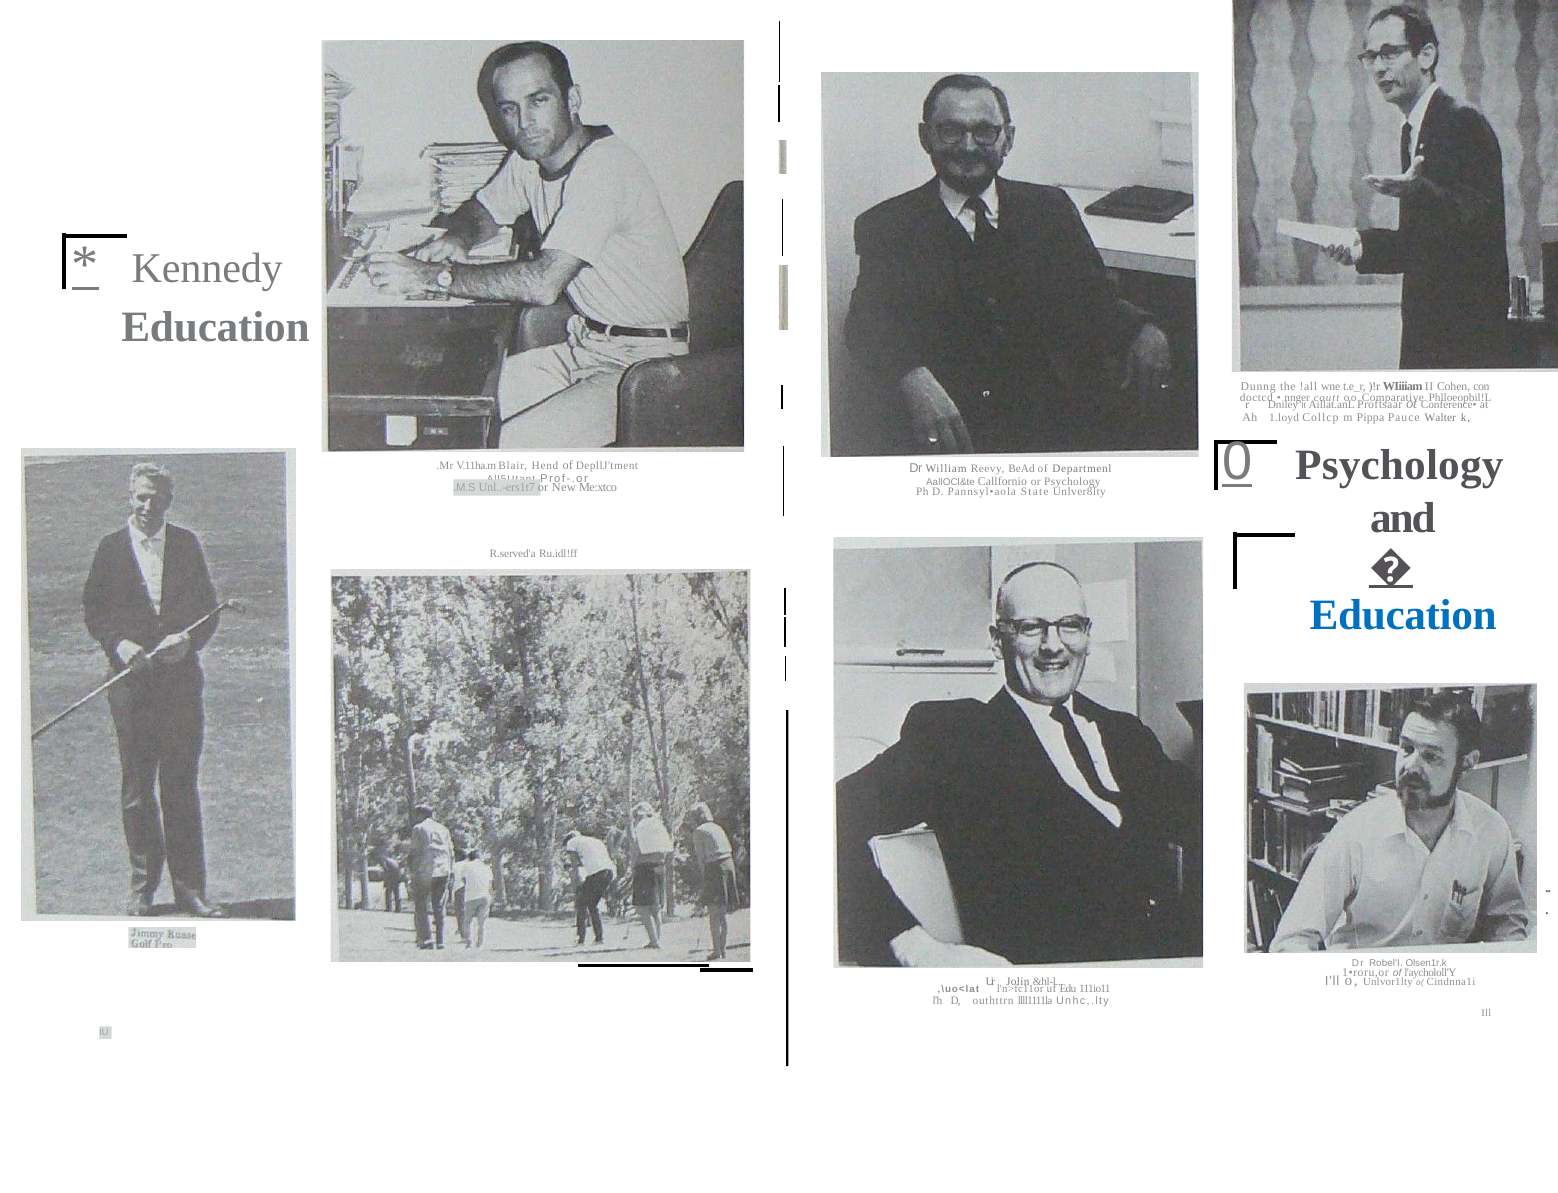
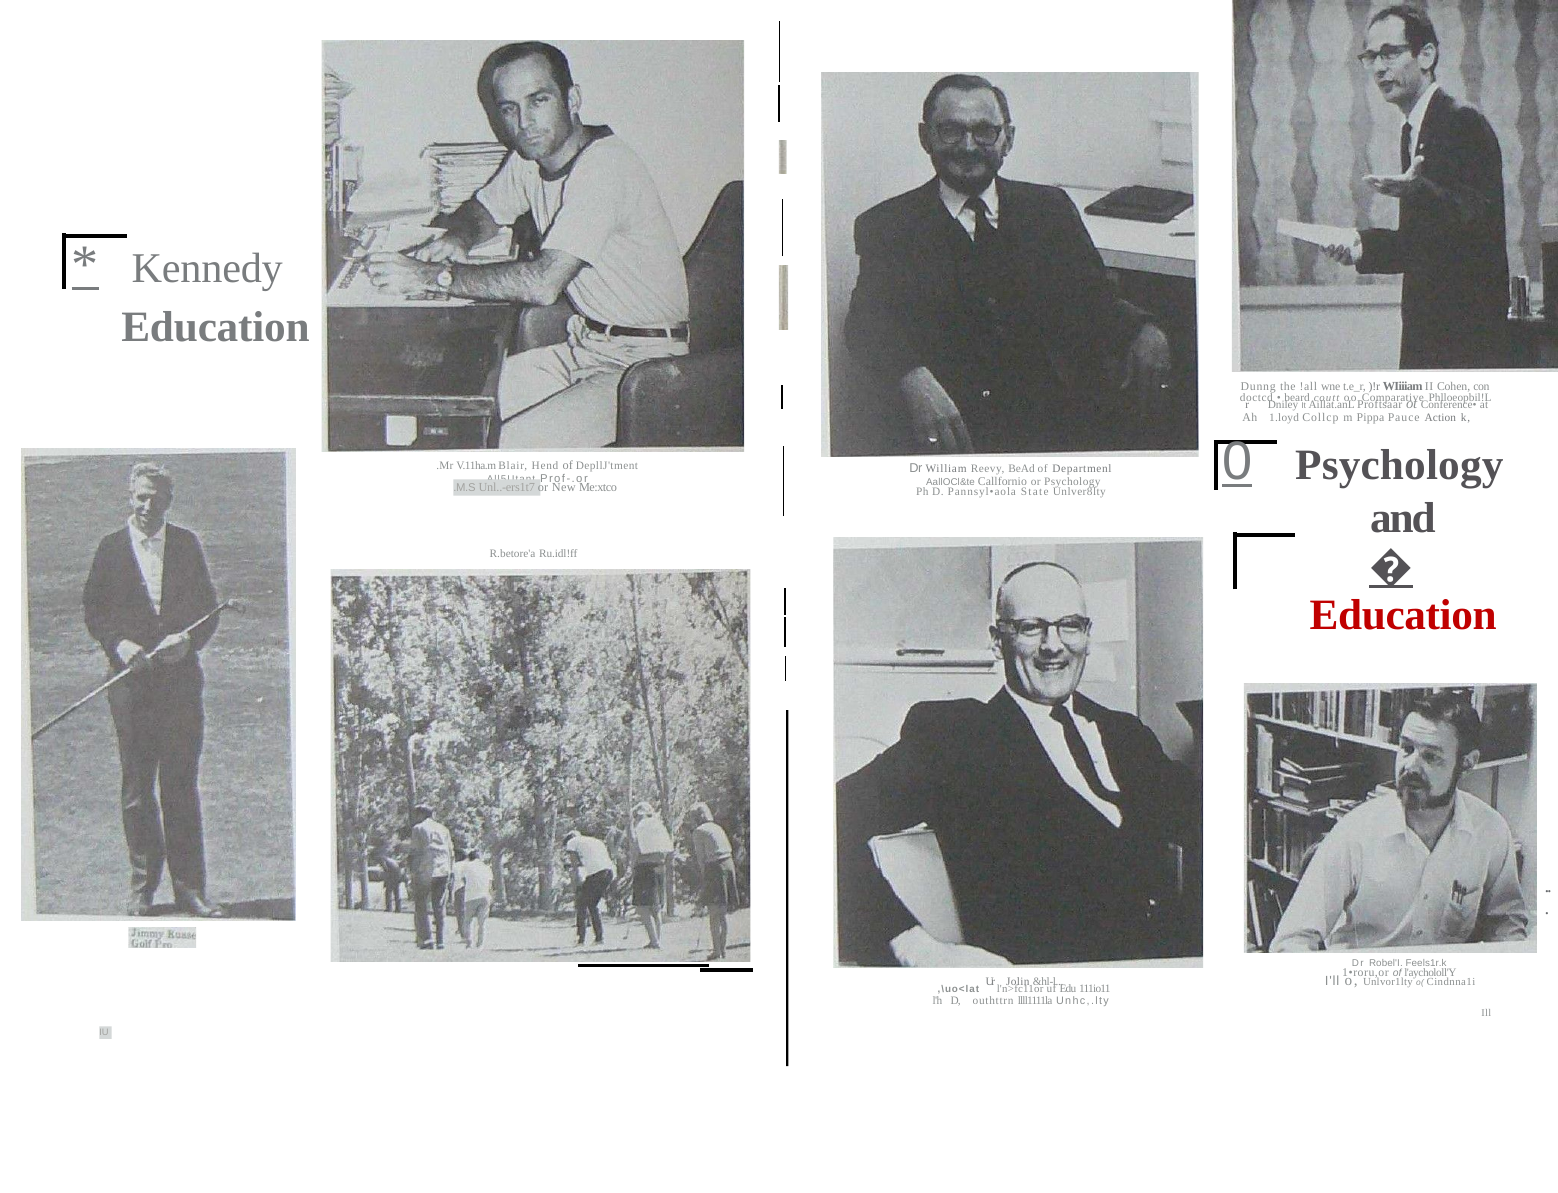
nnger: nnger -> beard (1297, 397)
Walter: Walter -> Action (1440, 418)
R.served'a: R.served'a -> R.betore'a (513, 554)
Education colour: blue -> red (1403, 615)
Olsen1r.k: Olsen1r.k -> Feels1r.k (1426, 963)
